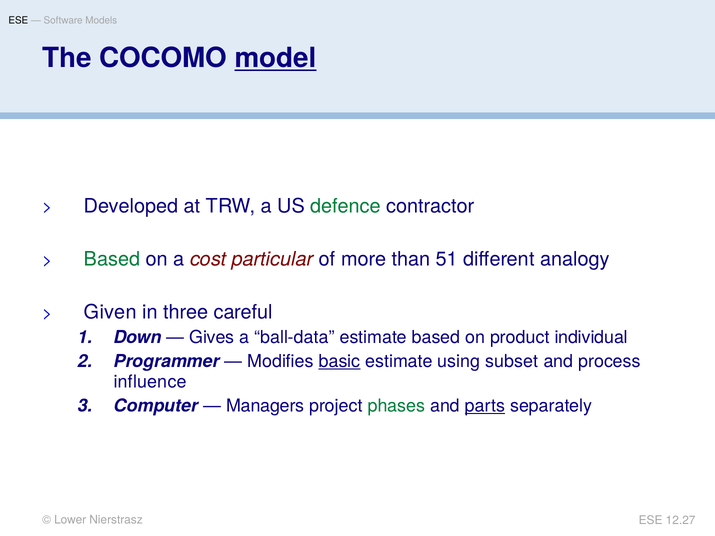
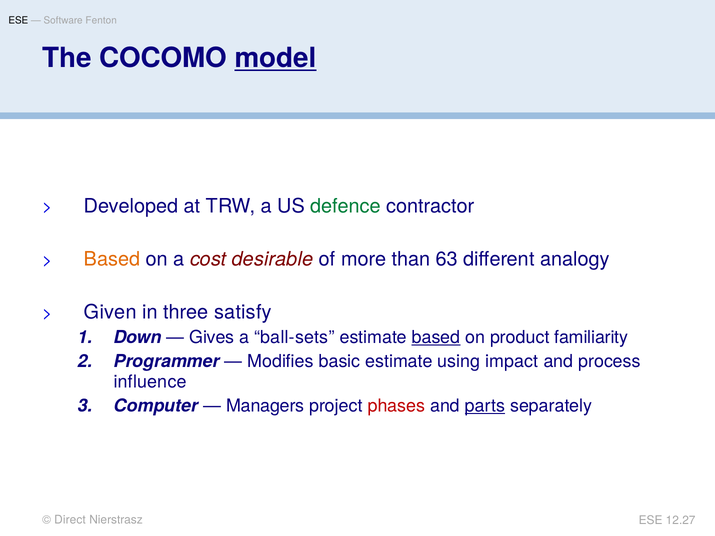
Models: Models -> Fenton (101, 21)
Based colour: green -> orange (112, 259)
particular: particular -> desirable (272, 259)
51: 51 -> 63 (447, 259)
careful: careful -> satisfy (243, 313)
ball-data: ball-data -> ball-sets (294, 338)
based underline: none -> present (436, 338)
individual: individual -> familiarity (591, 338)
basic underline: present -> none (340, 362)
subset: subset -> impact (512, 362)
phases colour: green -> red (396, 406)
Lower: Lower -> Direct (70, 520)
